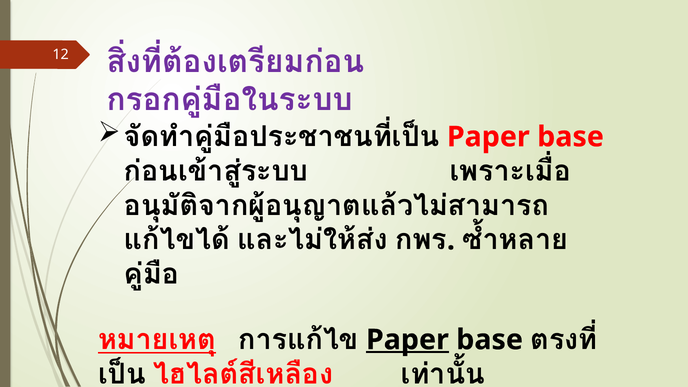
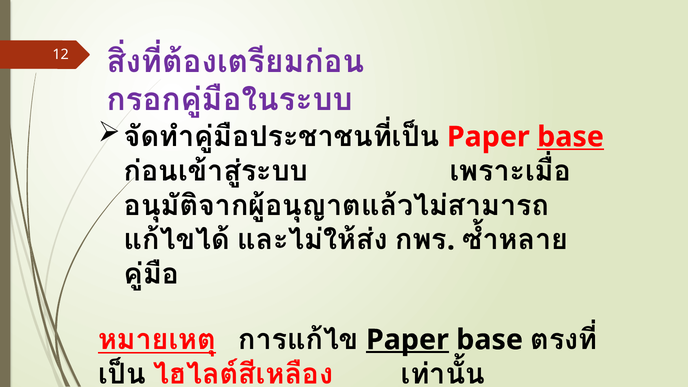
base underline: none -> present (571, 137)
